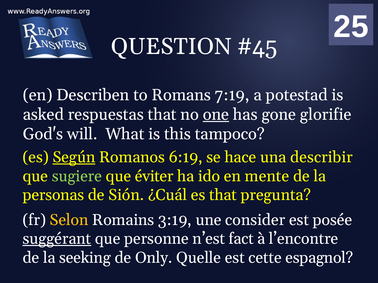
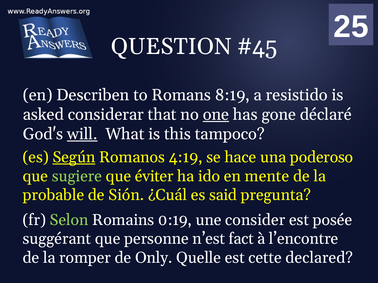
7:19: 7:19 -> 8:19 (232, 95)
potestad: potestad -> resistido (297, 95)
respuestas: respuestas -> considerar (106, 115)
glorifie: glorifie -> déclaré (326, 115)
will underline: none -> present (82, 134)
6:19: 6:19 -> 4:19 (186, 158)
describir: describir -> poderoso (322, 158)
personas: personas -> probable (53, 195)
es that: that -> said (223, 195)
Selon colour: yellow -> light green (69, 220)
3:19: 3:19 -> 0:19 (175, 220)
suggérant underline: present -> none (57, 239)
seeking: seeking -> romper (85, 258)
espagnol: espagnol -> declared (319, 258)
